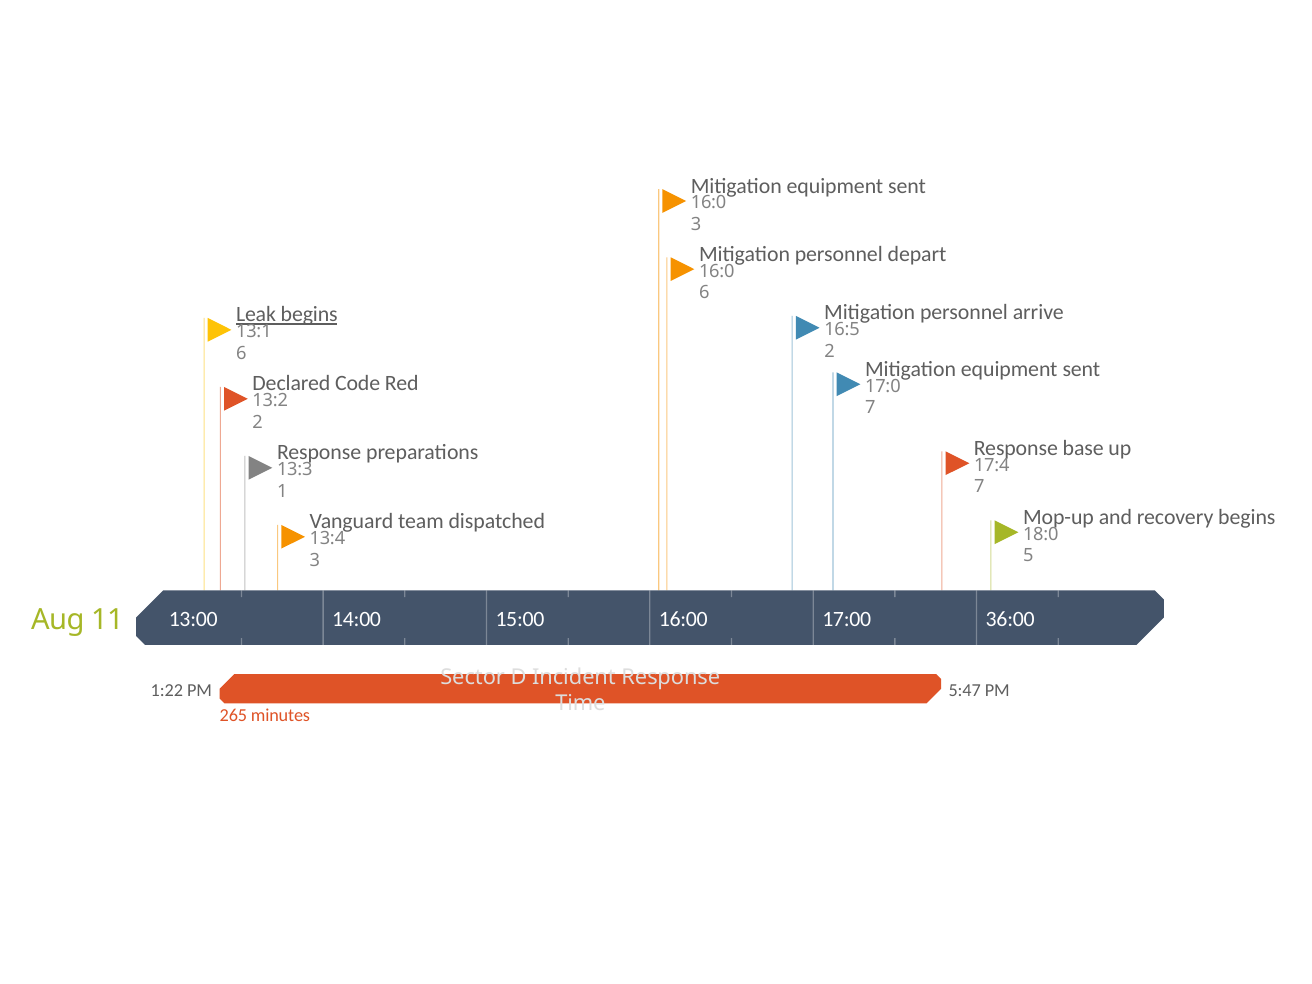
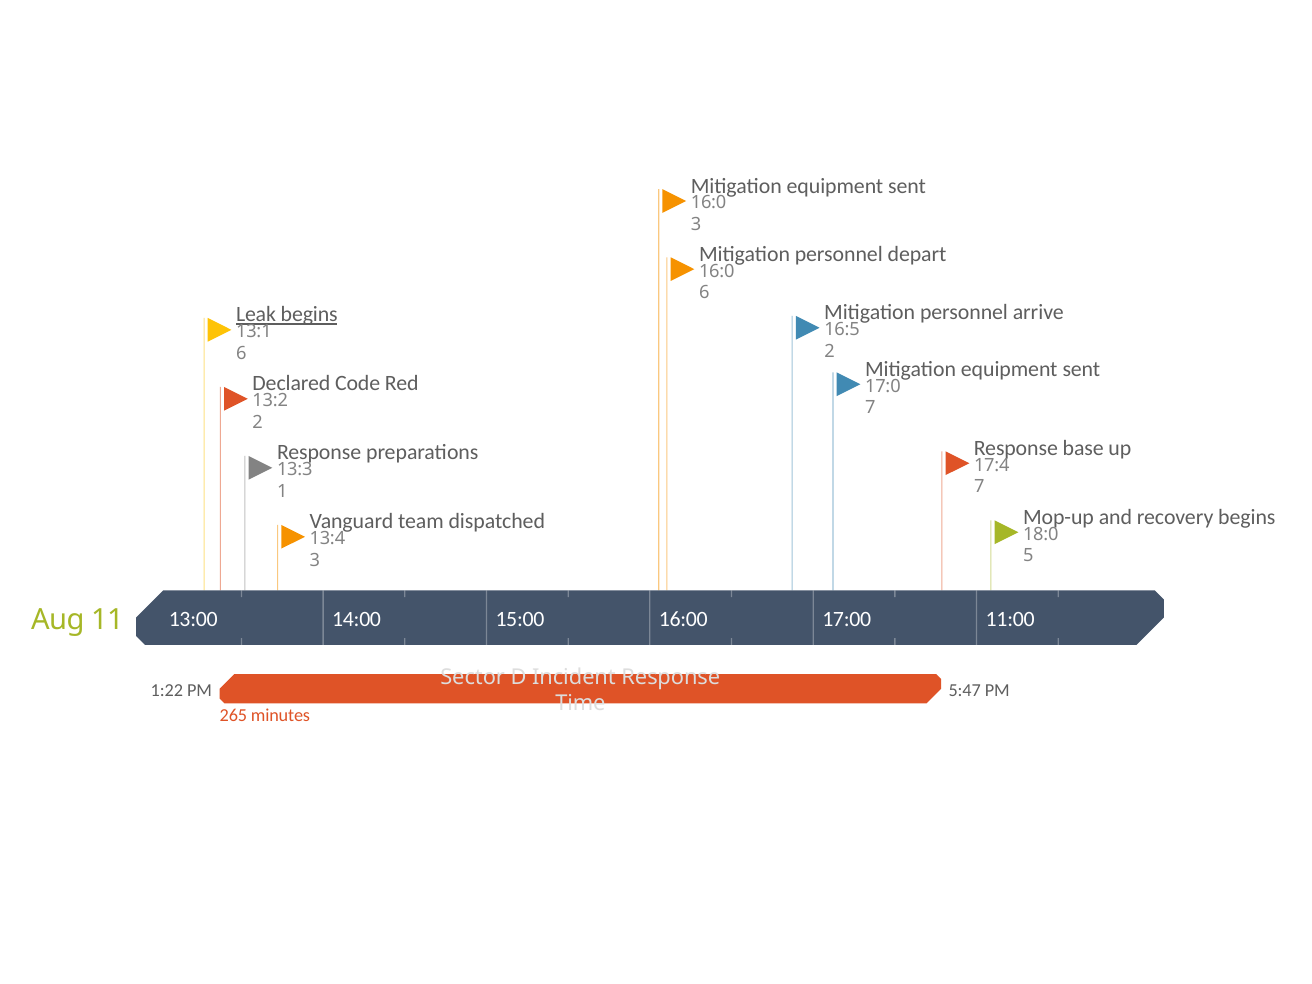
36:00: 36:00 -> 11:00 (1010, 619)
